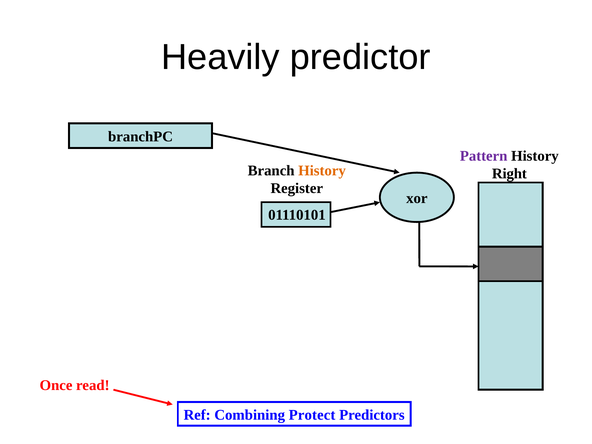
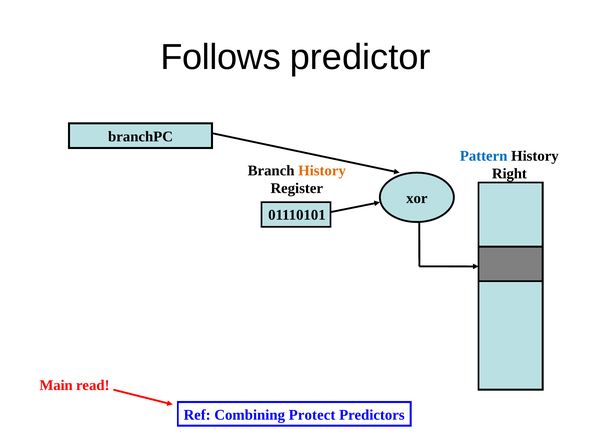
Heavily: Heavily -> Follows (221, 57)
Pattern colour: purple -> blue (484, 156)
Once: Once -> Main (56, 385)
